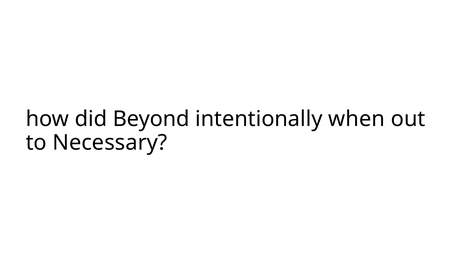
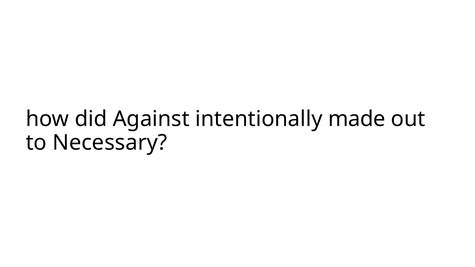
Beyond: Beyond -> Against (151, 119)
when: when -> made (357, 119)
